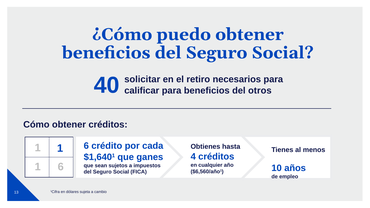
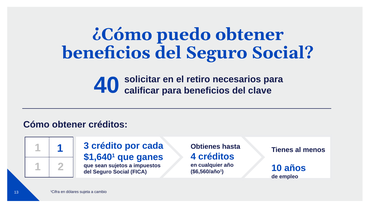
otros: otros -> clave (260, 91)
6: 6 -> 3 (86, 146)
6: 6 -> 2 (61, 167)
